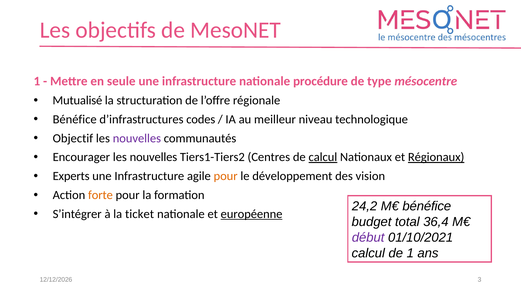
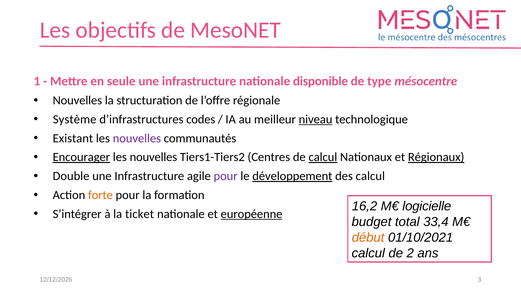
procédure: procédure -> disponible (321, 81)
Mutualisé: Mutualisé -> Nouvelles (77, 100)
Bénéfice: Bénéfice -> Système (75, 119)
niveau underline: none -> present (316, 119)
Objectif: Objectif -> Existant (73, 138)
Encourager underline: none -> present (81, 157)
Experts: Experts -> Double (71, 176)
pour colour: orange -> purple (226, 176)
développement underline: none -> present (292, 176)
des vision: vision -> calcul (370, 176)
24,2: 24,2 -> 16,2 (365, 206)
M€ bénéfice: bénéfice -> logicielle (427, 206)
36,4: 36,4 -> 33,4 (436, 222)
début colour: purple -> orange (368, 238)
de 1: 1 -> 2 (410, 253)
